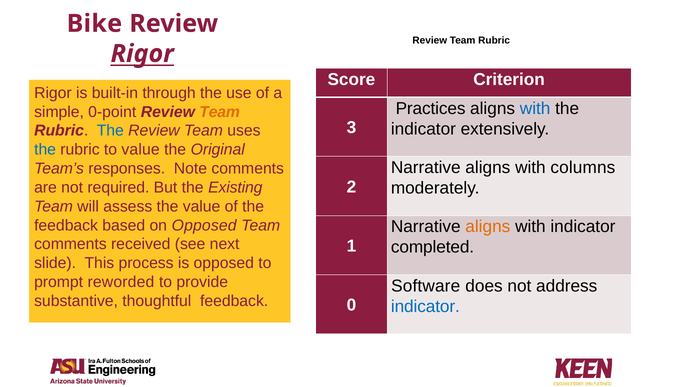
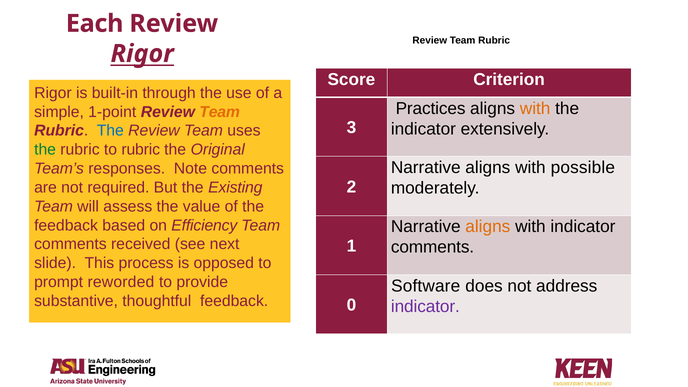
Bike: Bike -> Each (95, 24)
with colour: blue -> orange (535, 109)
0-point: 0-point -> 1-point (112, 112)
the colour: blue -> green (45, 150)
to value: value -> rubric (141, 150)
columns: columns -> possible (583, 168)
on Opposed: Opposed -> Efficiency (204, 225)
completed: completed -> comments (433, 247)
indicator colour: blue -> purple (425, 306)
